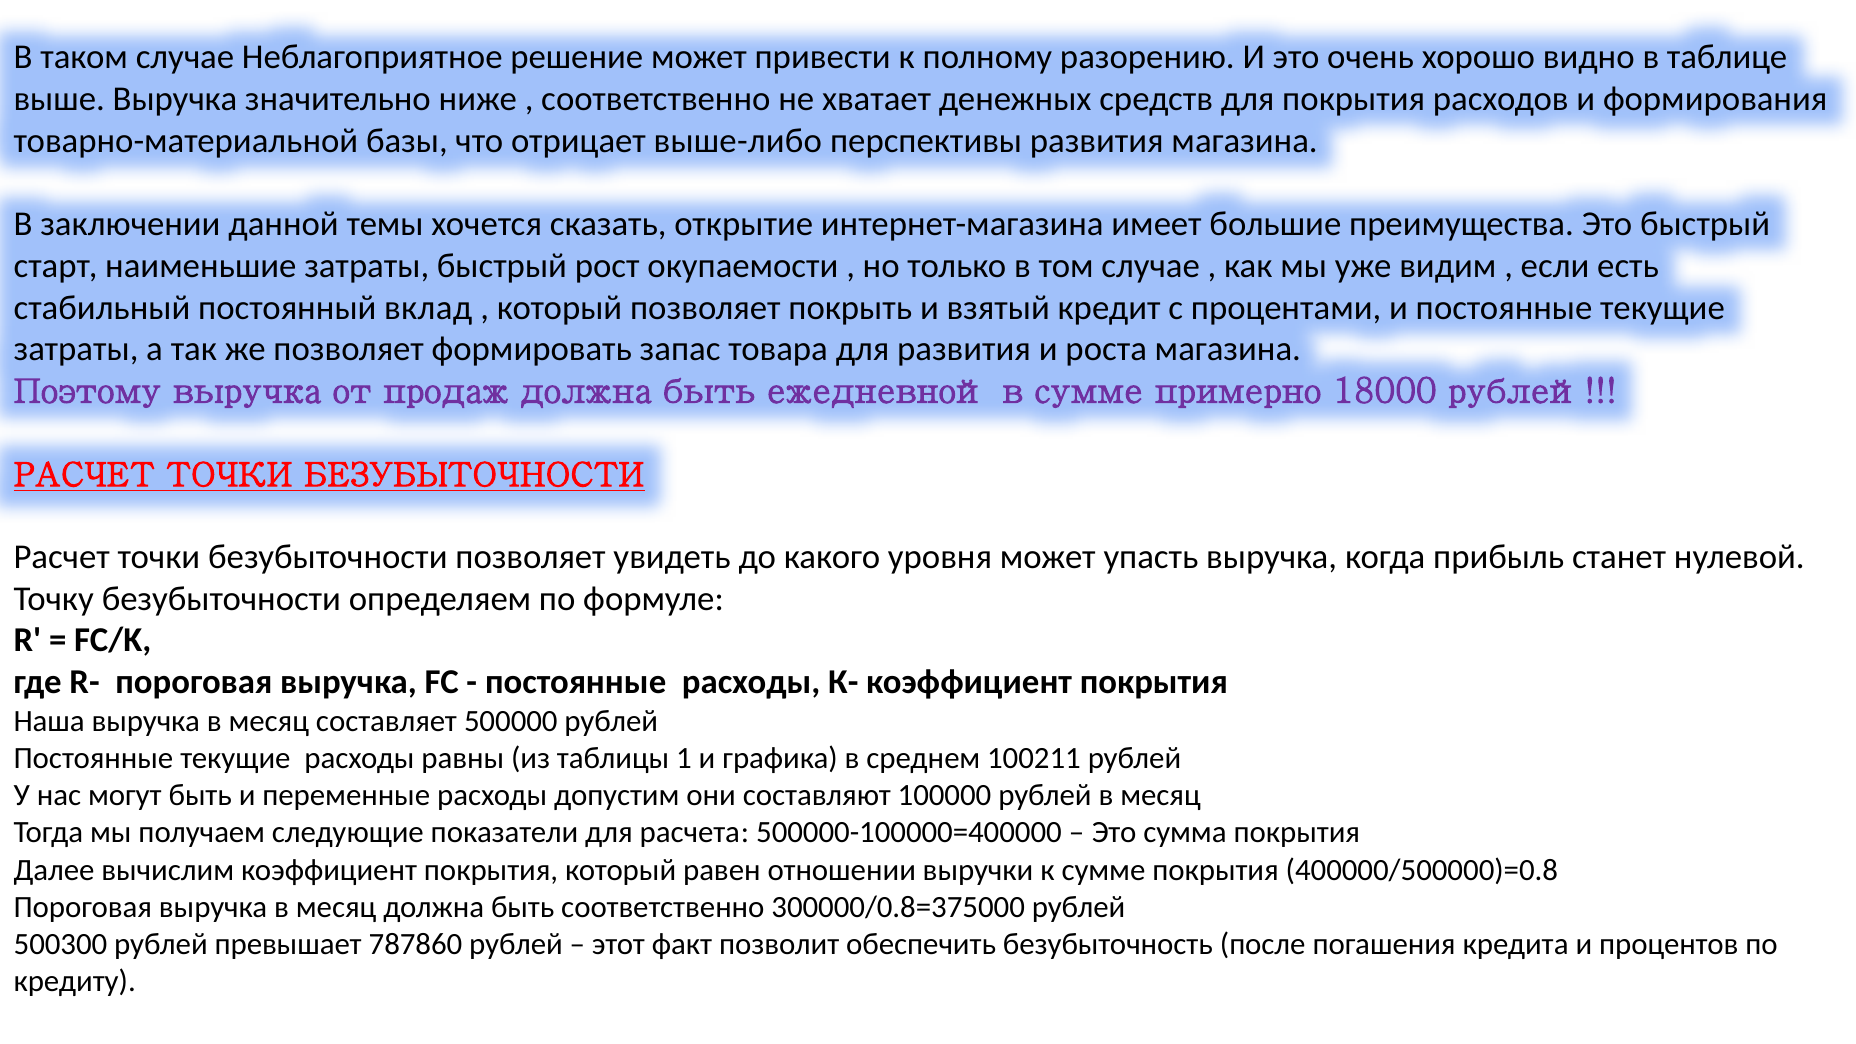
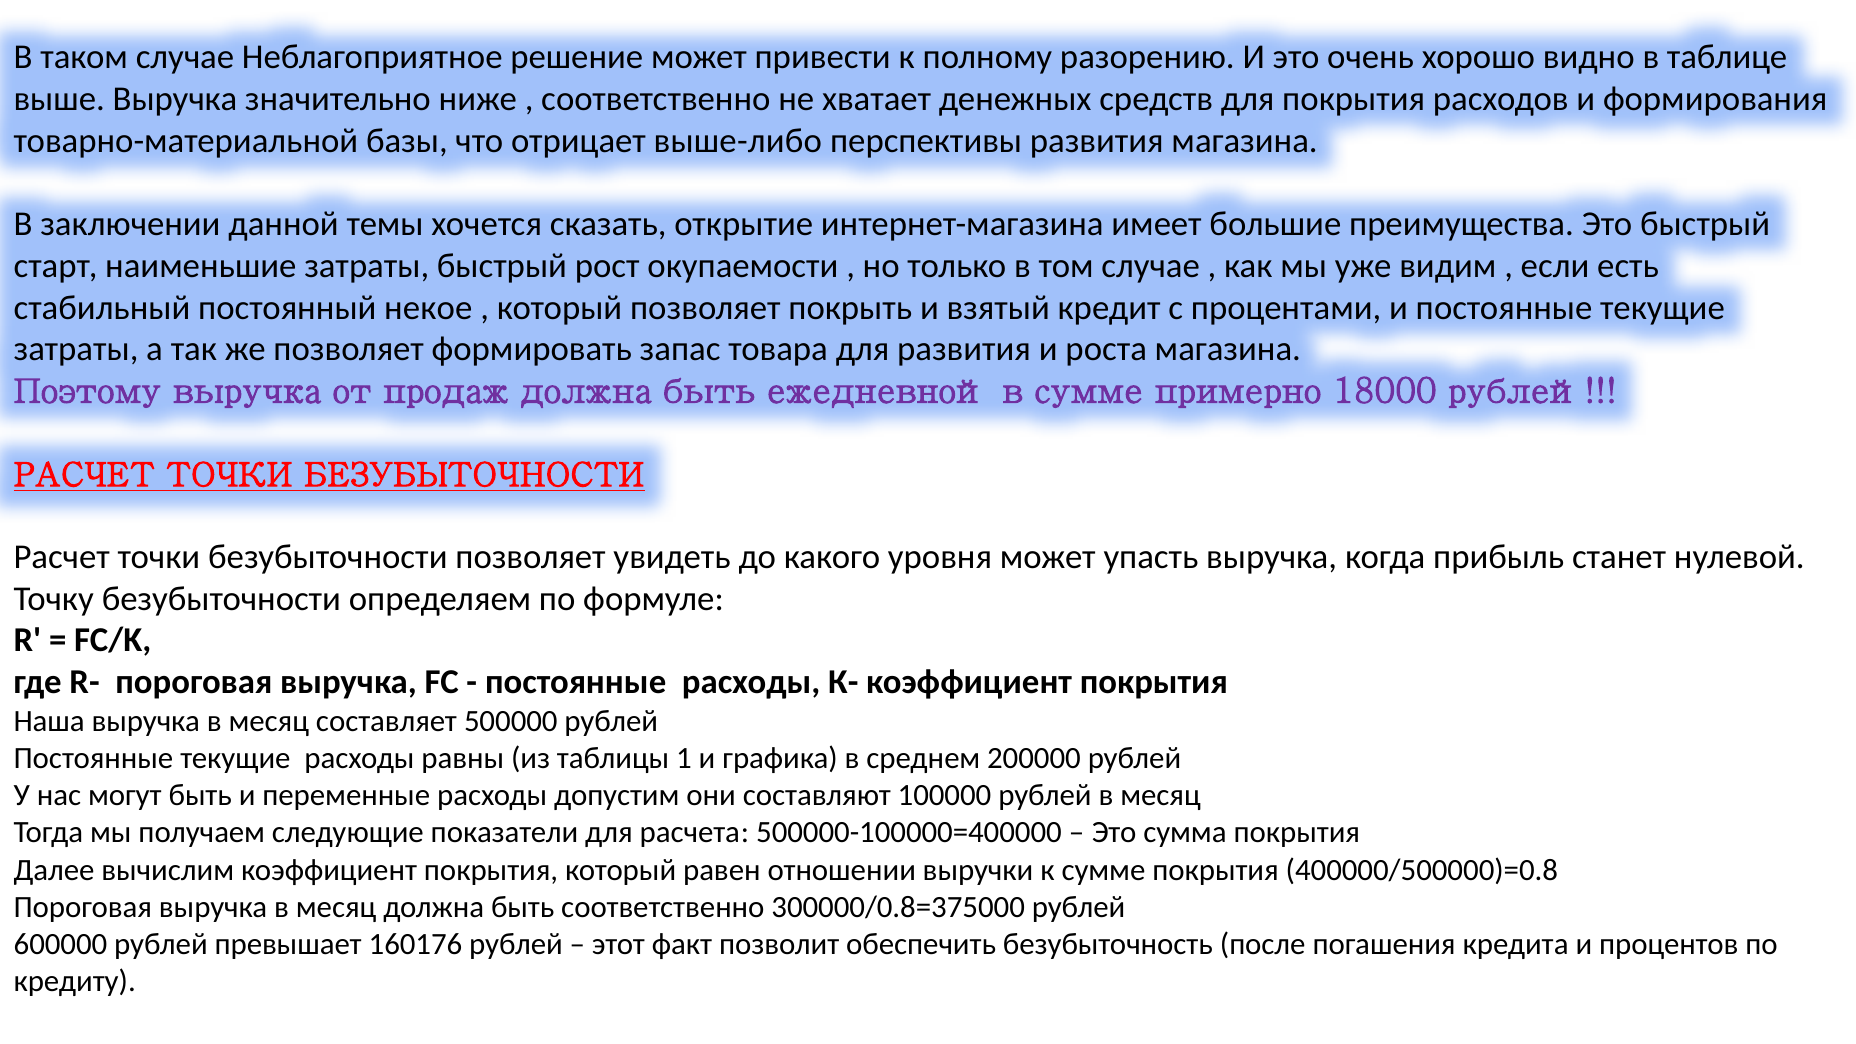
вклад: вклад -> некое (428, 308)
100211: 100211 -> 200000 (1034, 759)
500300: 500300 -> 600000 (60, 944)
787860: 787860 -> 160176 (416, 944)
